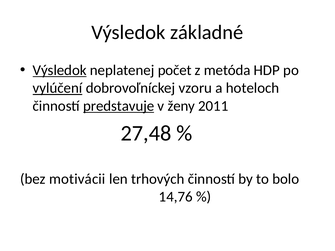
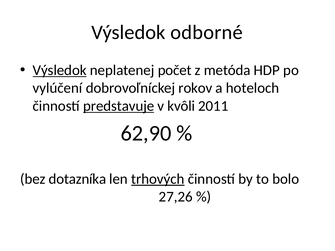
základné: základné -> odborné (207, 32)
vylúčení underline: present -> none (58, 88)
vzoru: vzoru -> rokov (195, 88)
ženy: ženy -> kvôli (181, 106)
27,48: 27,48 -> 62,90 (146, 133)
motivácii: motivácii -> dotazníka (77, 179)
trhových underline: none -> present (158, 179)
14,76: 14,76 -> 27,26 (176, 197)
